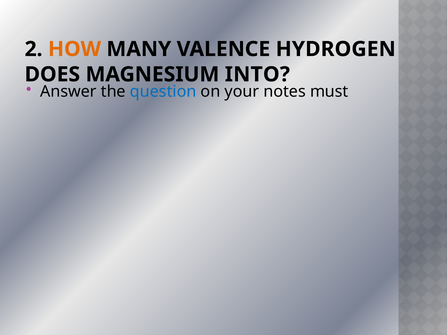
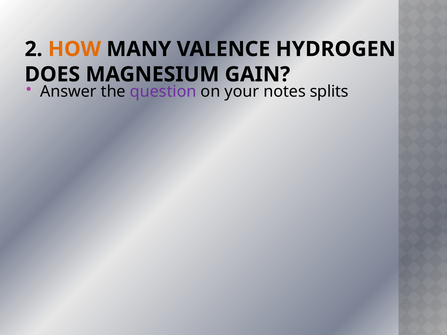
INTO: INTO -> GAIN (257, 74)
question colour: blue -> purple (163, 92)
must: must -> splits (329, 92)
